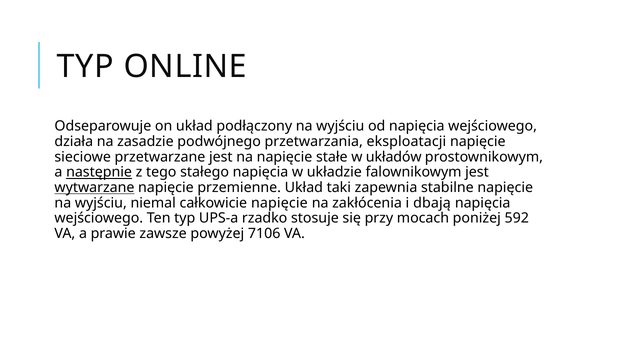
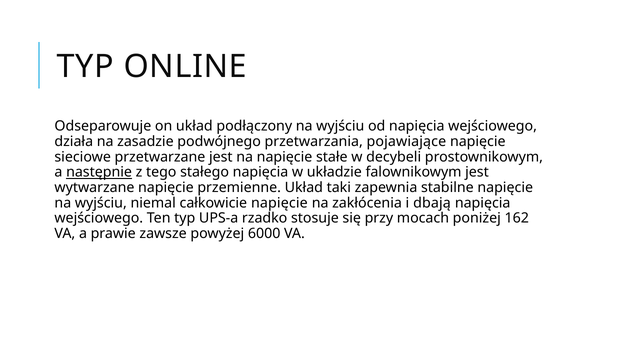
eksploatacji: eksploatacji -> pojawiające (406, 142)
układów: układów -> decybeli (394, 157)
wytwarzane underline: present -> none (94, 188)
592: 592 -> 162 (517, 218)
7106: 7106 -> 6000 (264, 234)
